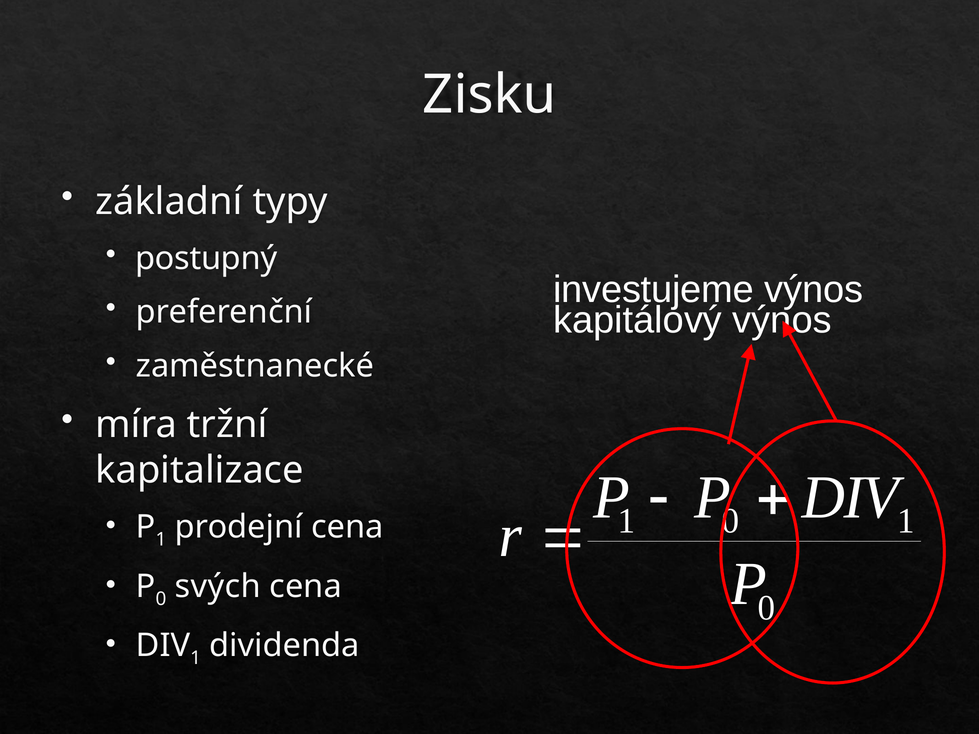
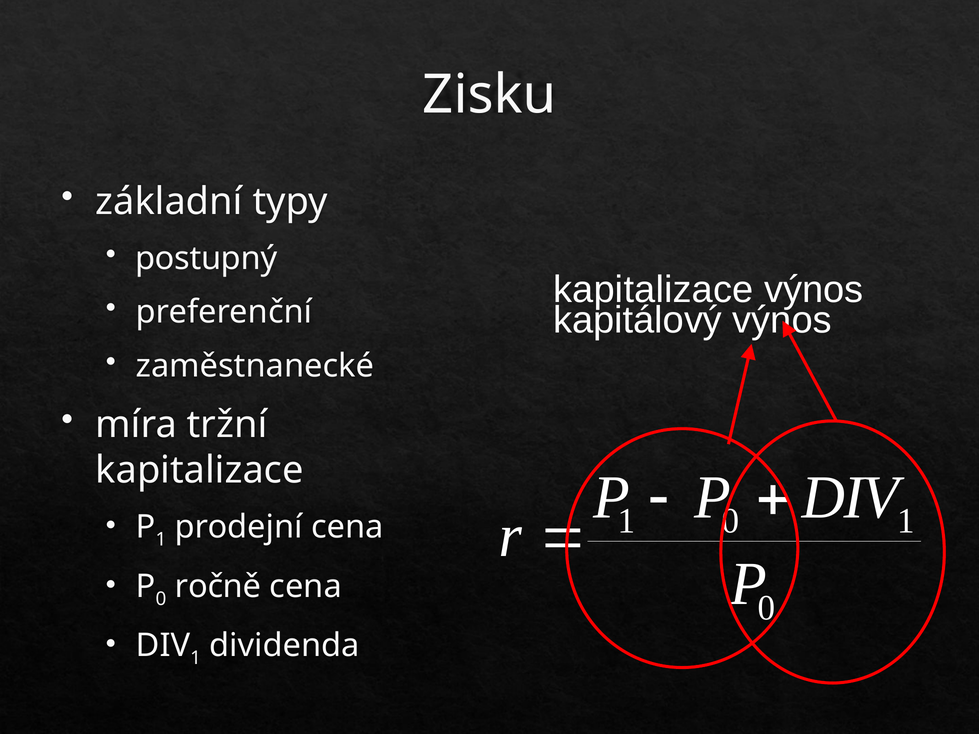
investujeme: investujeme -> kapitalizace (653, 290)
svých: svých -> ročně (218, 586)
